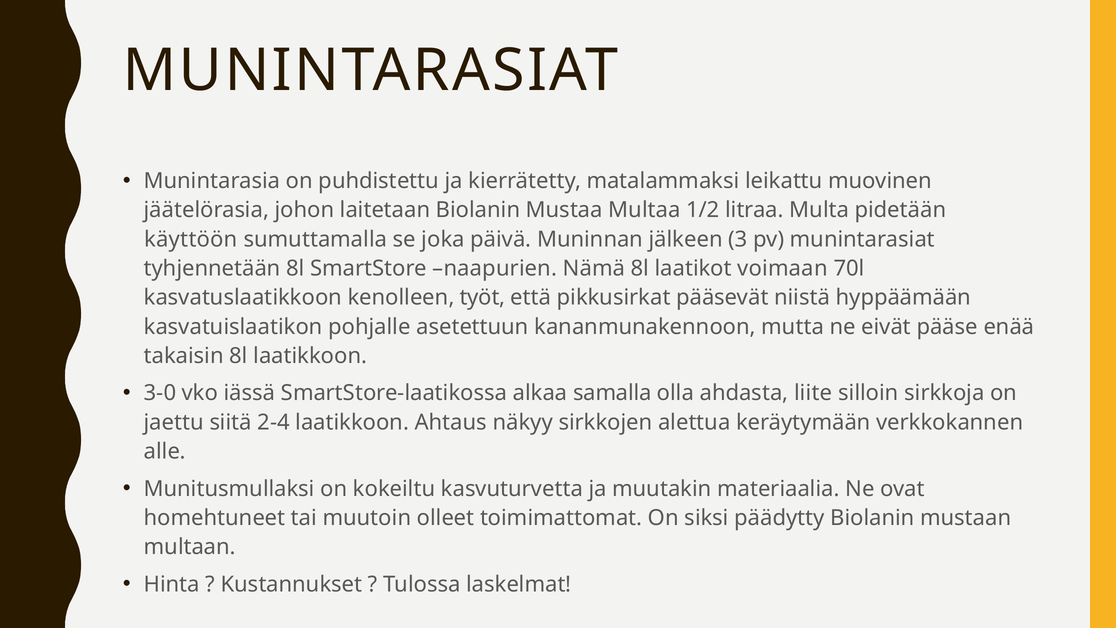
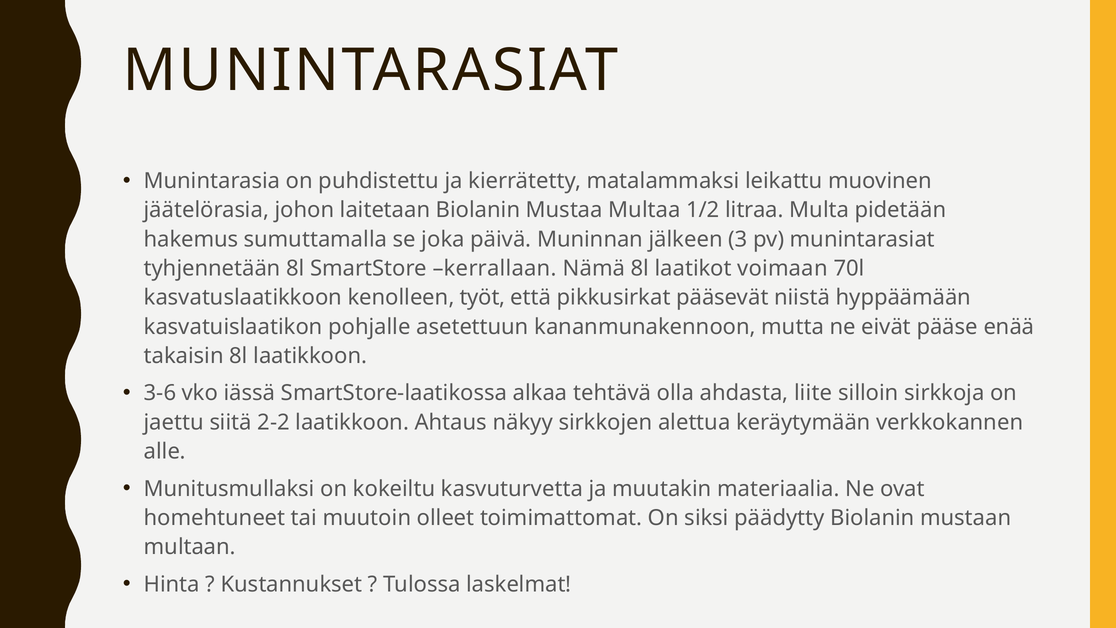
käyttöön: käyttöön -> hakemus (191, 239)
naapurien: naapurien -> kerrallaan (495, 268)
3-0: 3-0 -> 3-6 (160, 393)
samalla: samalla -> tehtävä (612, 393)
2-4: 2-4 -> 2-2 (274, 422)
